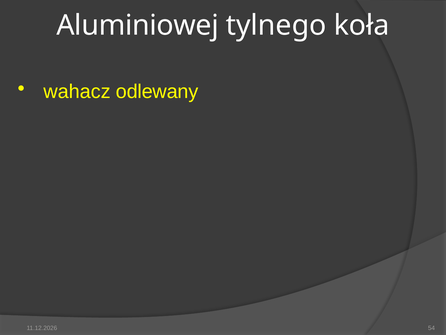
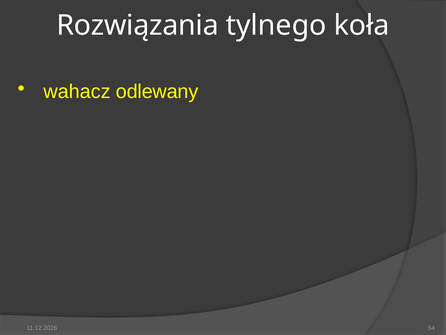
Aluminiowej: Aluminiowej -> Rozwiązania (138, 25)
